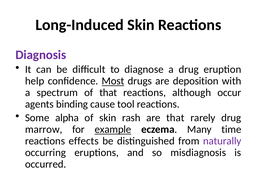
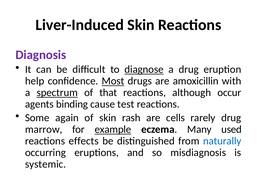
Long-Induced: Long-Induced -> Liver-Induced (80, 25)
diagnose underline: none -> present (144, 69)
deposition: deposition -> amoxicillin (196, 81)
spectrum underline: none -> present (57, 92)
tool: tool -> test (126, 104)
alpha: alpha -> again (67, 118)
are that: that -> cells (176, 118)
time: time -> used (232, 129)
naturally colour: purple -> blue (222, 141)
occurred: occurred -> systemic (46, 164)
